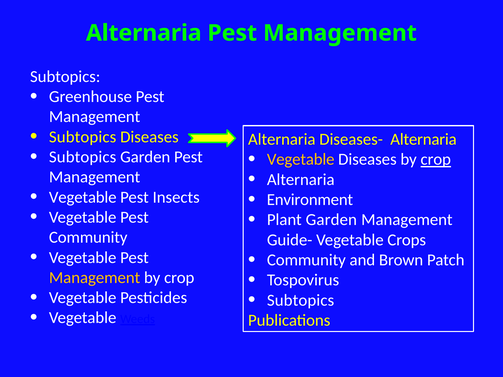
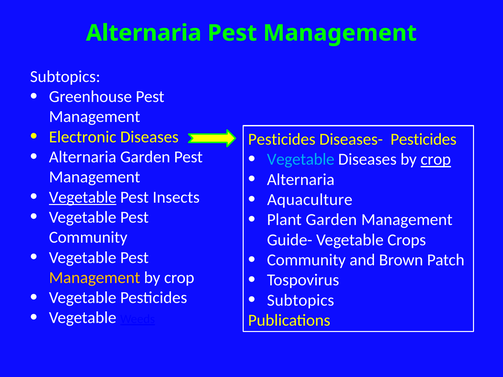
Subtopics: Subtopics -> Electronic (83, 137)
Alternaria: Alternaria -> Pesticides (282, 139)
Diseases- Alternaria: Alternaria -> Pesticides (424, 139)
Subtopics: Subtopics -> Alternaria (83, 157)
Vegetable colour: yellow -> light blue (301, 160)
Vegetable underline: none -> present (83, 197)
Environment: Environment -> Aquaculture (310, 200)
